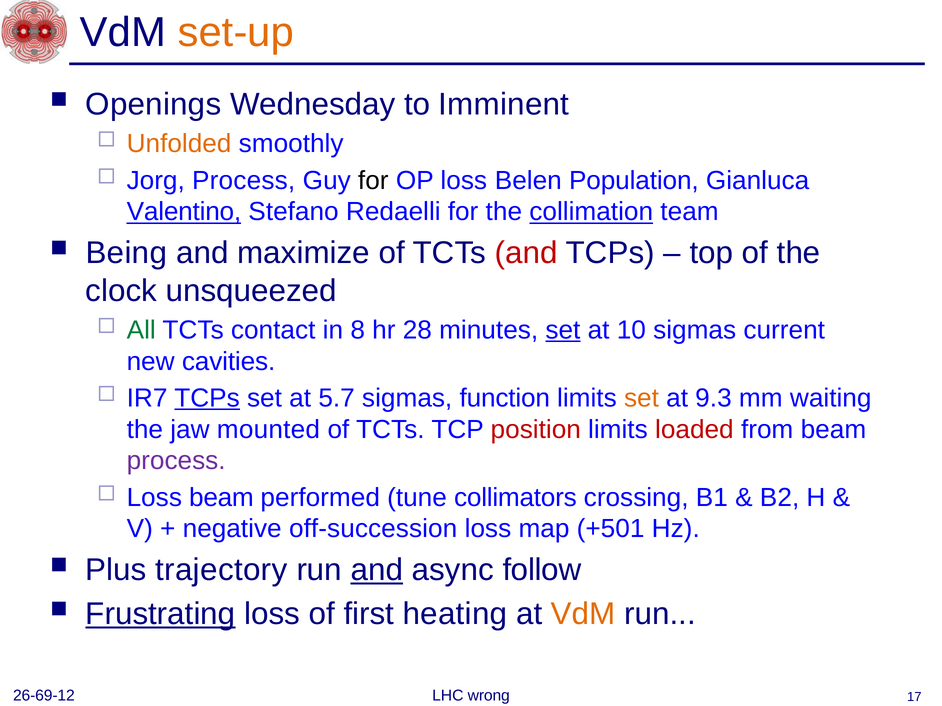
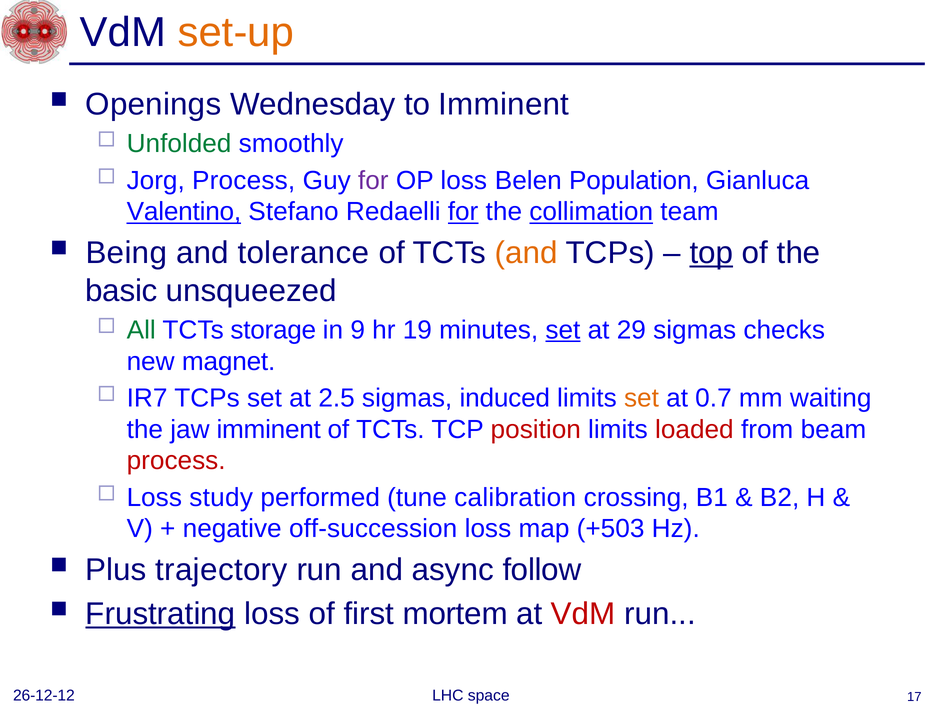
Unfolded colour: orange -> green (179, 144)
for colour: black -> purple (373, 181)
for underline: none -> present (463, 212)
maximize: maximize -> tolerance (303, 253)
and colour: red -> orange (526, 253)
top underline: none -> present (711, 253)
clock: clock -> basic (121, 291)
contact: contact -> storage (273, 330)
8: 8 -> 9 (358, 330)
28: 28 -> 19 (417, 330)
10: 10 -> 29 (631, 330)
current: current -> checks (784, 330)
cavities: cavities -> magnet (229, 362)
TCPs underline: present -> none (207, 398)
5.7: 5.7 -> 2.5 (337, 398)
function: function -> induced (505, 398)
9.3: 9.3 -> 0.7 (713, 398)
jaw mounted: mounted -> imminent (269, 430)
process colour: purple -> red (176, 461)
Loss beam: beam -> study (221, 498)
collimators: collimators -> calibration (515, 498)
+501: +501 -> +503 (611, 529)
and underline: present -> none (377, 570)
heating: heating -> mortem (455, 614)
VdM colour: orange -> red (583, 614)
26-69-12: 26-69-12 -> 26-12-12 (44, 696)
wrong: wrong -> space (489, 696)
